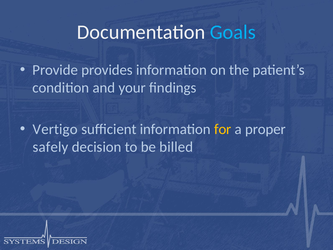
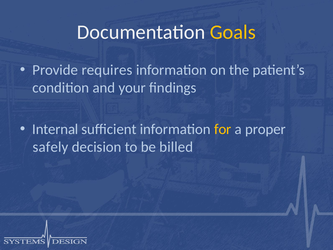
Goals colour: light blue -> yellow (233, 32)
provides: provides -> requires (107, 70)
Vertigo: Vertigo -> Internal (55, 129)
